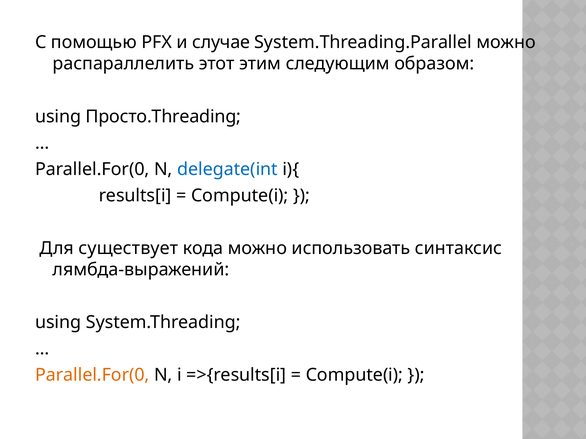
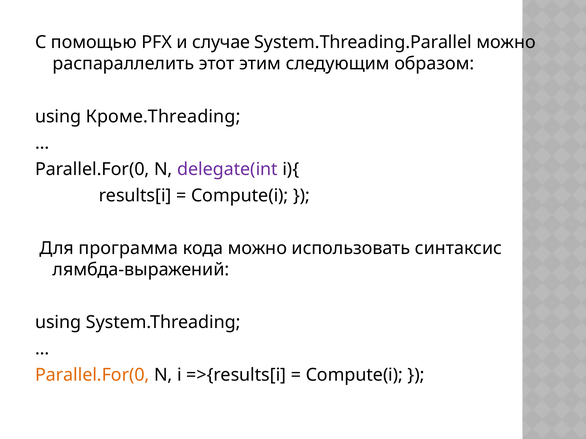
Просто.Threading: Просто.Threading -> Кроме.Threading (163, 117)
delegate(int colour: blue -> purple (227, 169)
существует: существует -> программа (128, 248)
